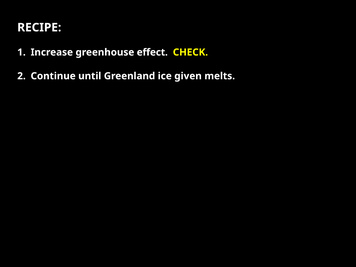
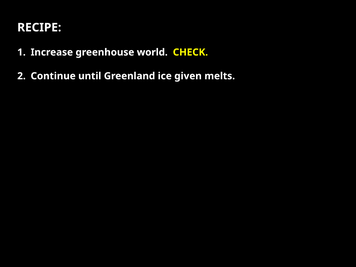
effect: effect -> world (152, 52)
